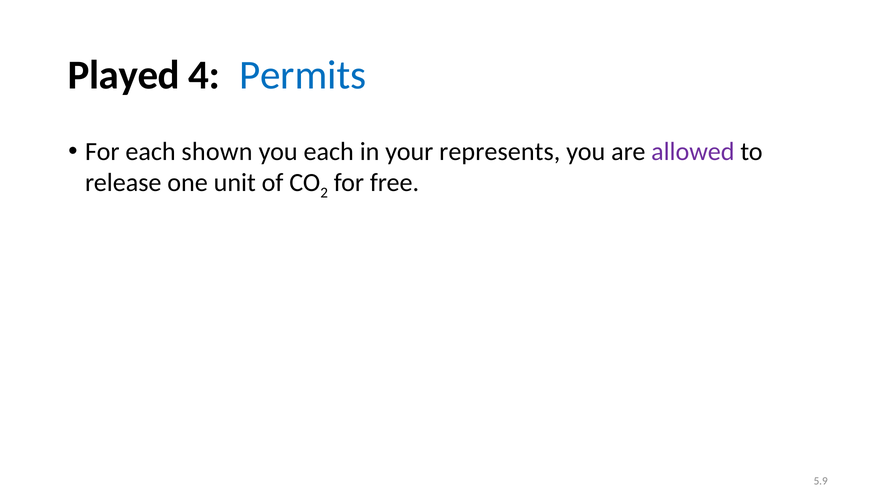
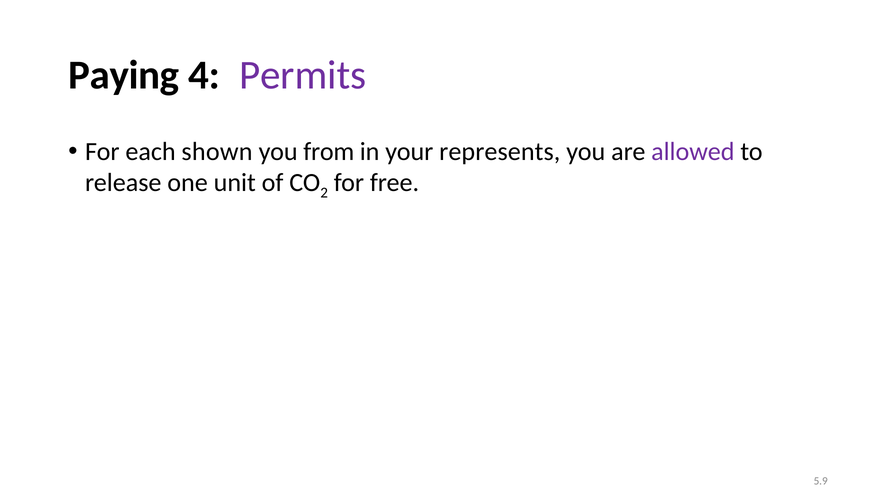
Played: Played -> Paying (124, 75)
Permits colour: blue -> purple (303, 75)
you each: each -> from (329, 151)
